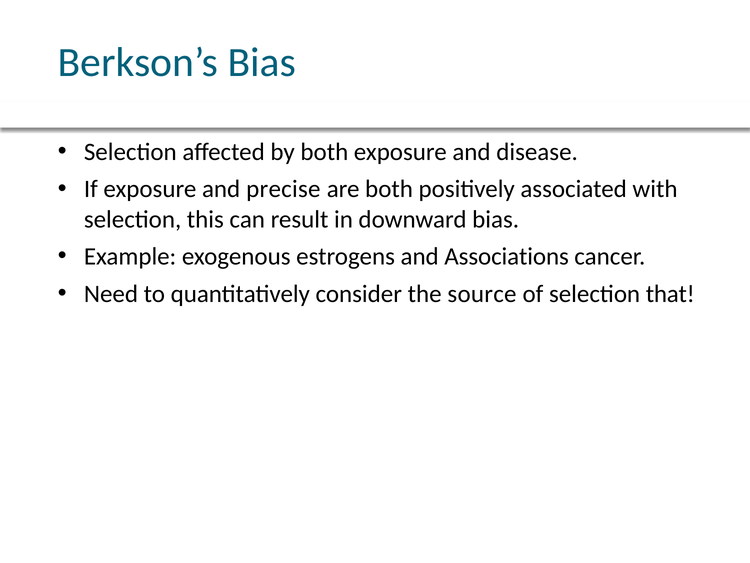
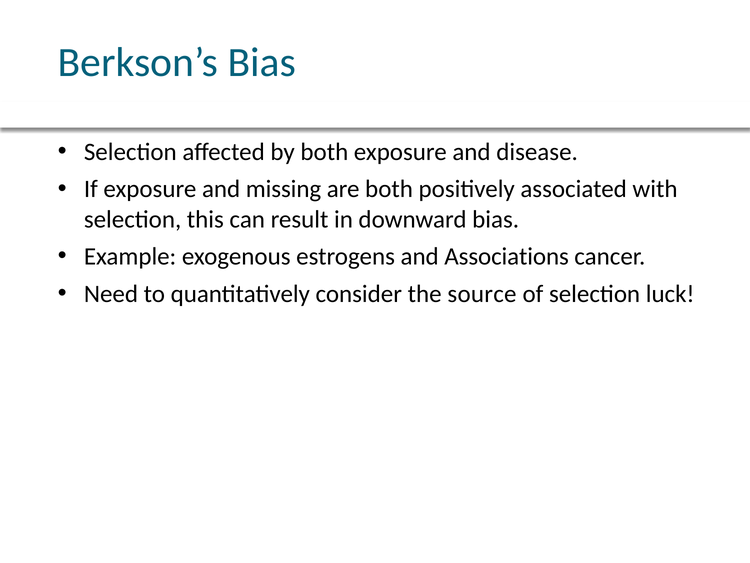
precise: precise -> missing (284, 189)
that: that -> luck (670, 294)
